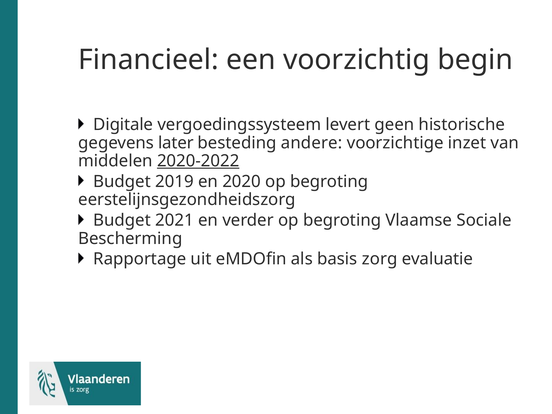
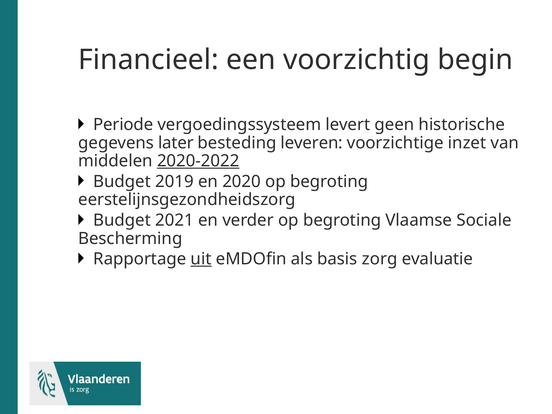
Digitale: Digitale -> Periode (123, 125)
andere: andere -> leveren (312, 143)
uit underline: none -> present (201, 259)
